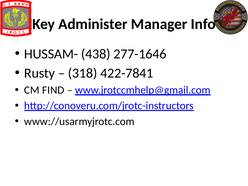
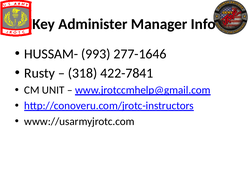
438: 438 -> 993 (96, 54)
FIND: FIND -> UNIT (53, 90)
